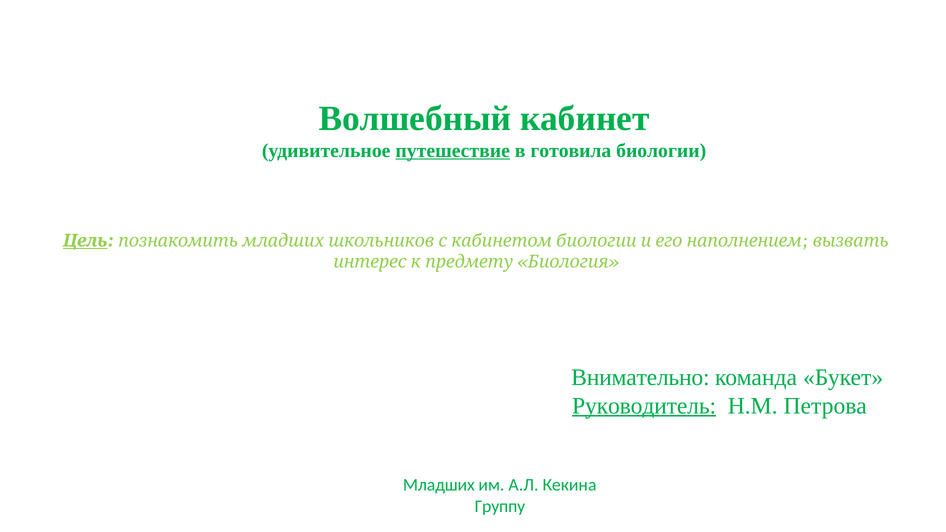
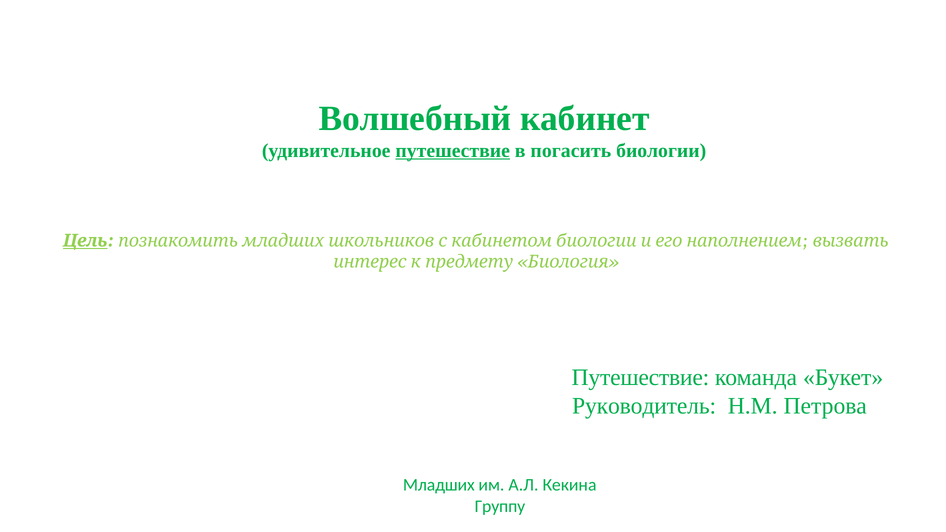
готовила: готовила -> погасить (571, 151)
Внимательно: Внимательно -> Путешествие (640, 377)
Руководитель underline: present -> none (644, 406)
